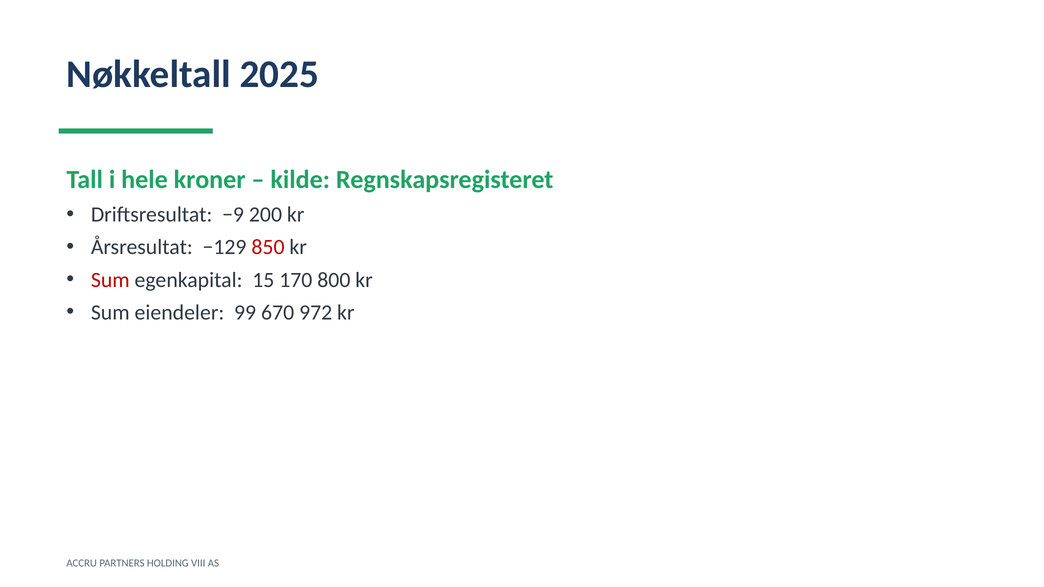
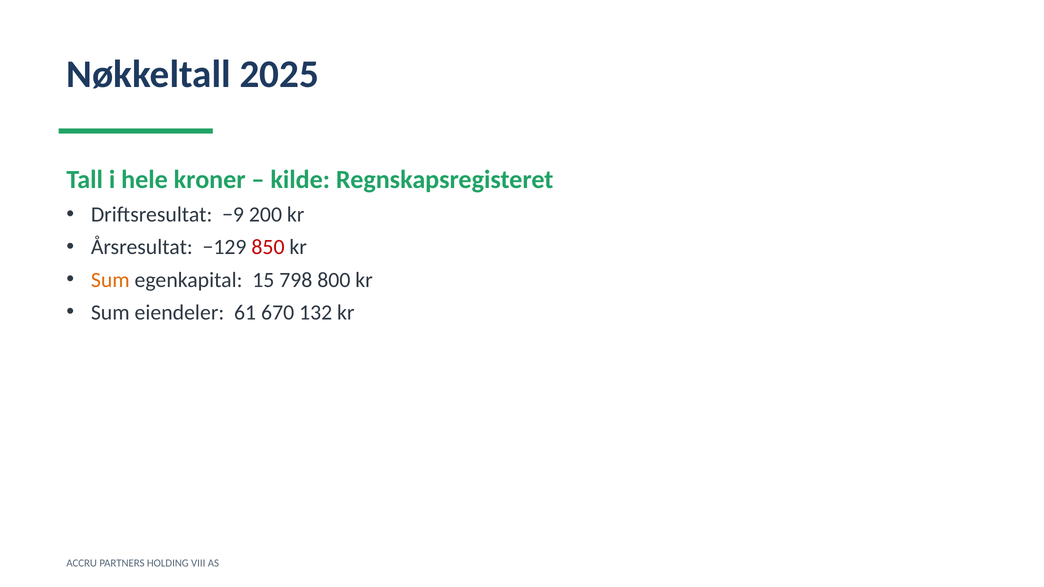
Sum colour: red -> orange (110, 280)
170: 170 -> 798 (296, 280)
99: 99 -> 61 (245, 313)
972: 972 -> 132 (316, 313)
